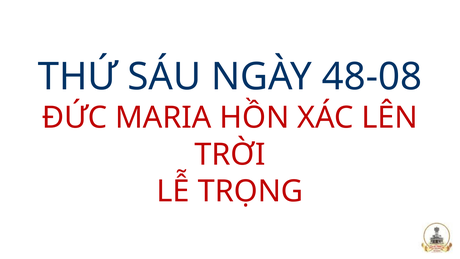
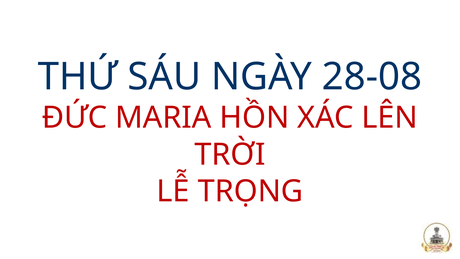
48-08: 48-08 -> 28-08 (372, 77)
